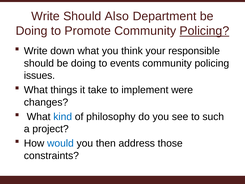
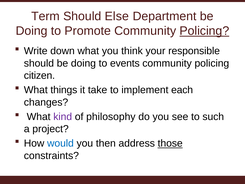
Write: Write -> Term (46, 16)
Also: Also -> Else (117, 16)
issues: issues -> citizen (39, 75)
were: were -> each (182, 90)
kind colour: blue -> purple (63, 117)
those underline: none -> present (170, 143)
